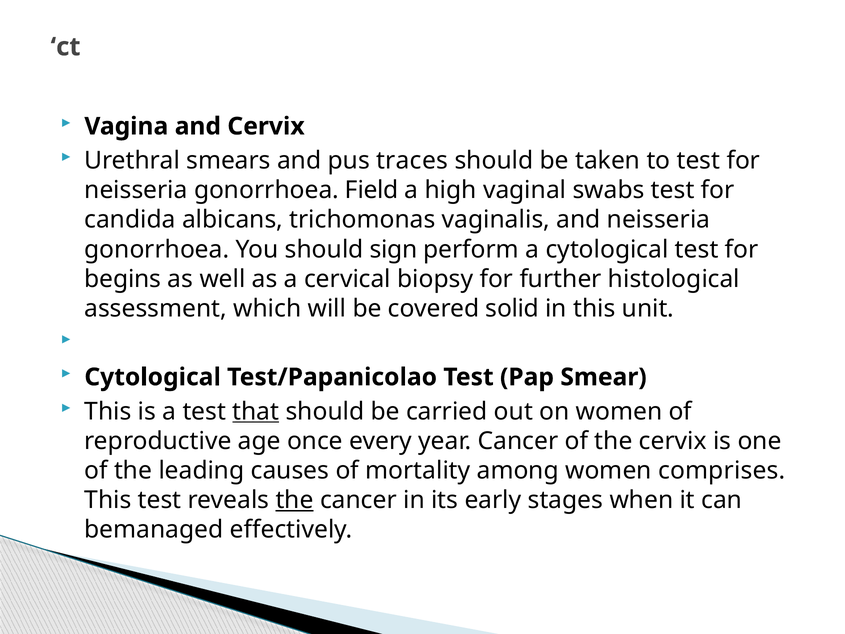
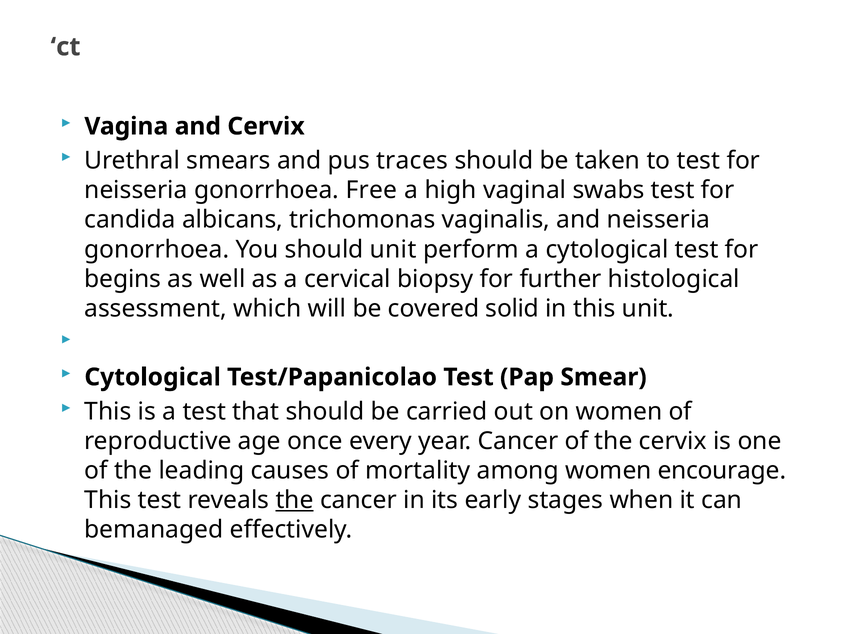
Field: Field -> Free (372, 190)
should sign: sign -> unit (393, 249)
that underline: present -> none (256, 411)
comprises: comprises -> encourage (722, 470)
